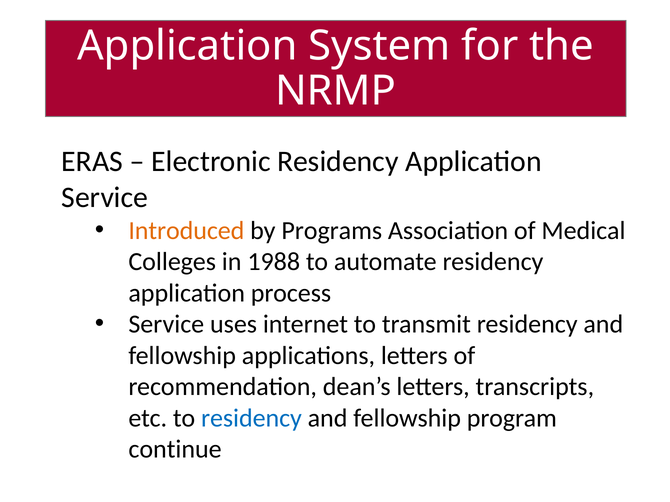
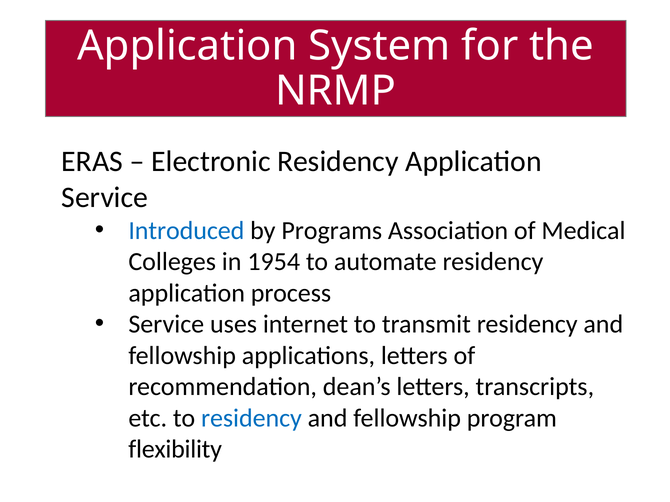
Introduced colour: orange -> blue (186, 231)
1988: 1988 -> 1954 (274, 262)
continue: continue -> flexibility (175, 450)
